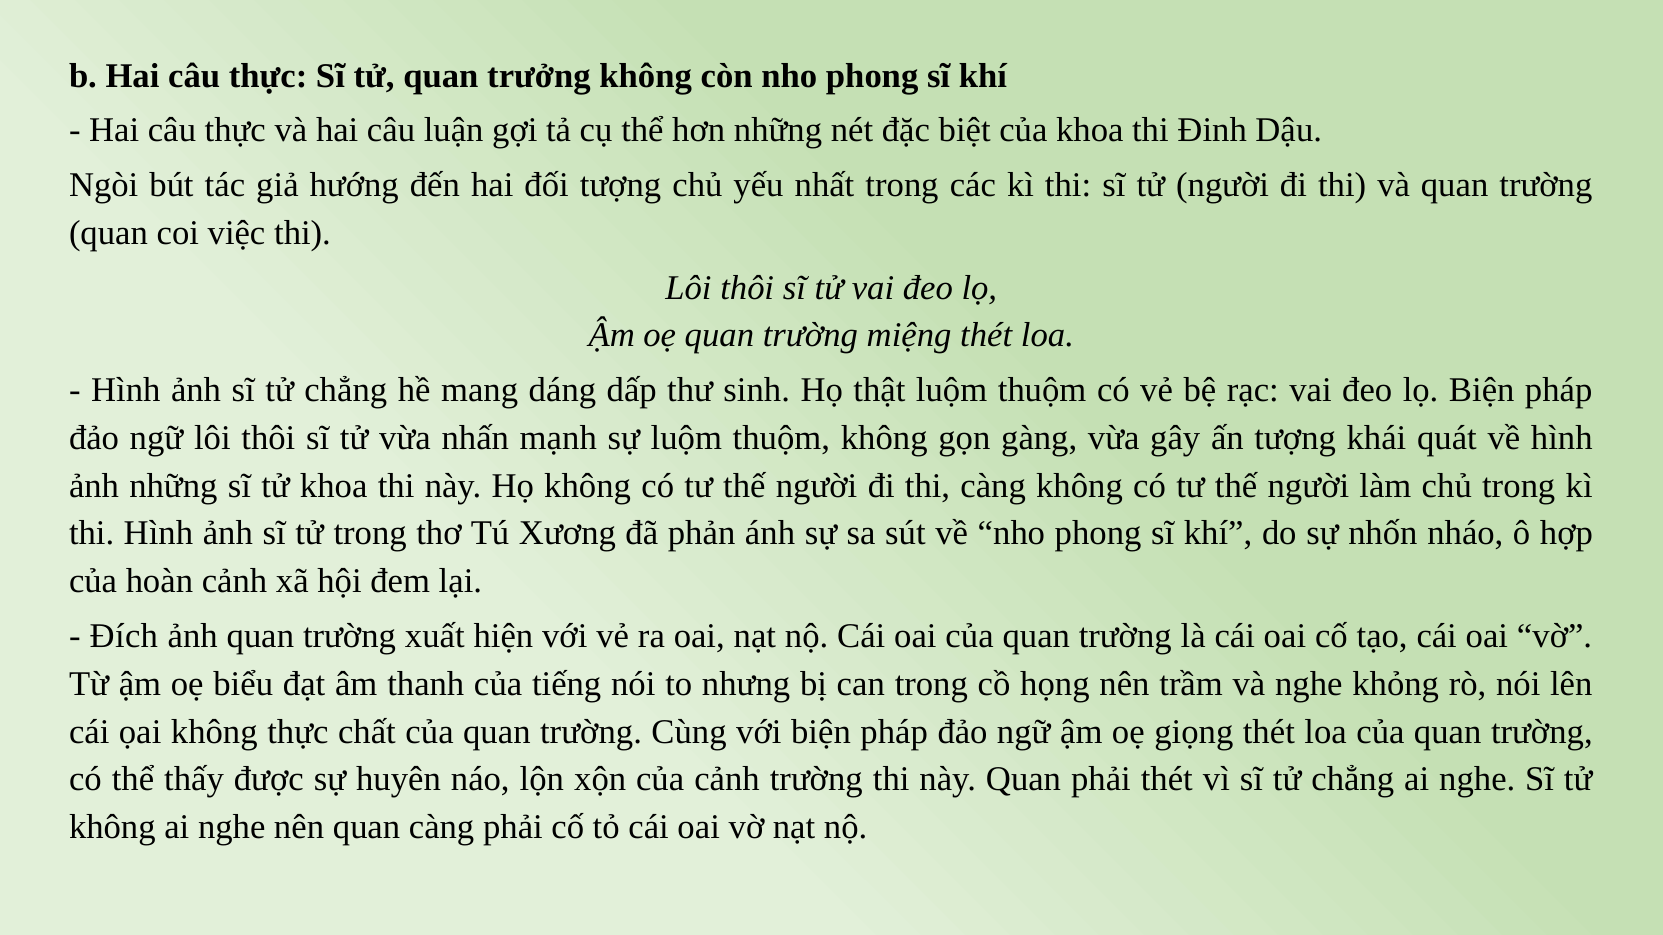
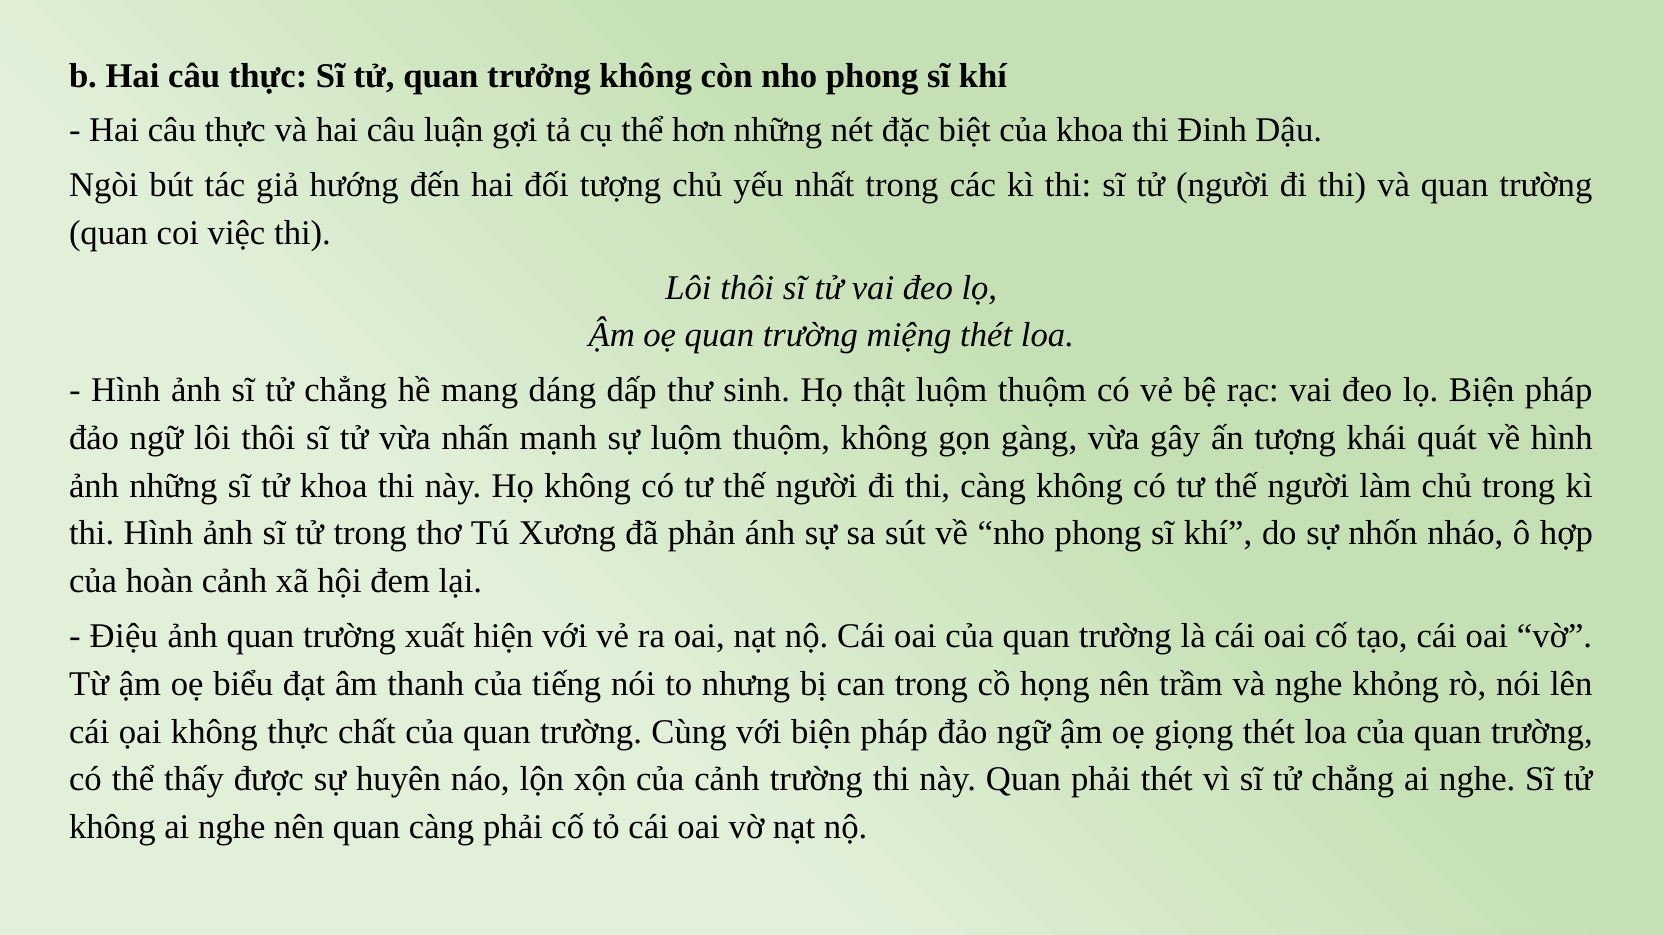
Đích: Đích -> Điệu (124, 636)
